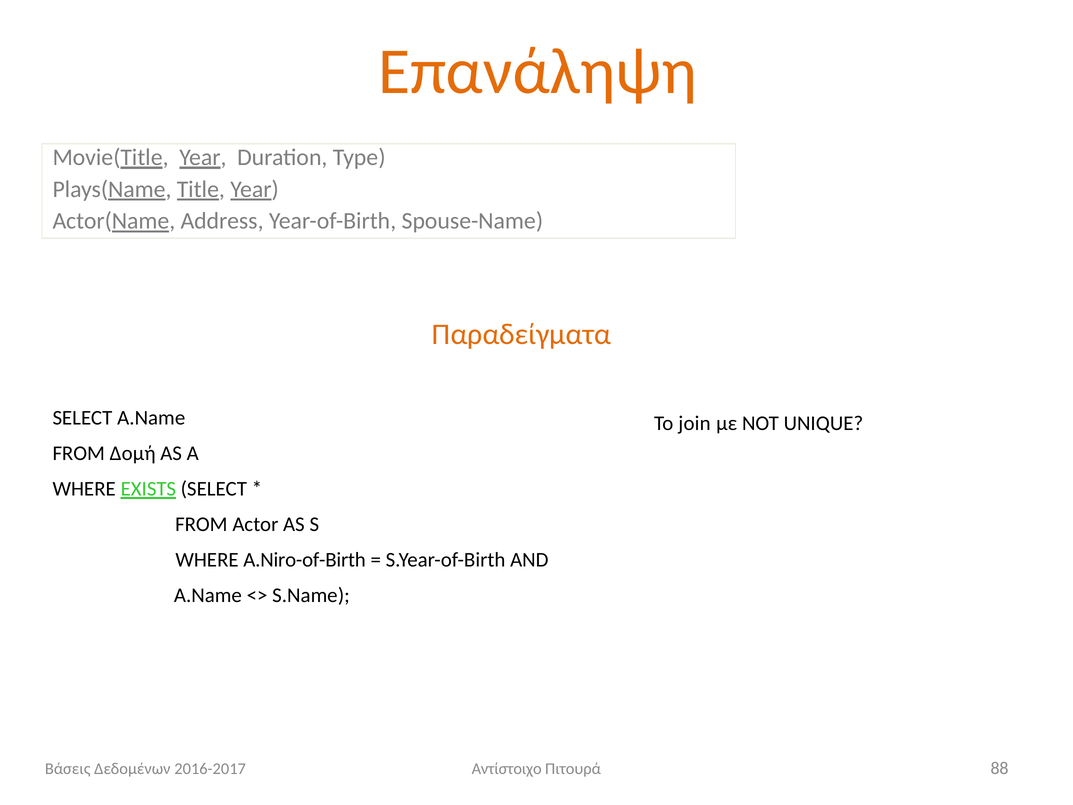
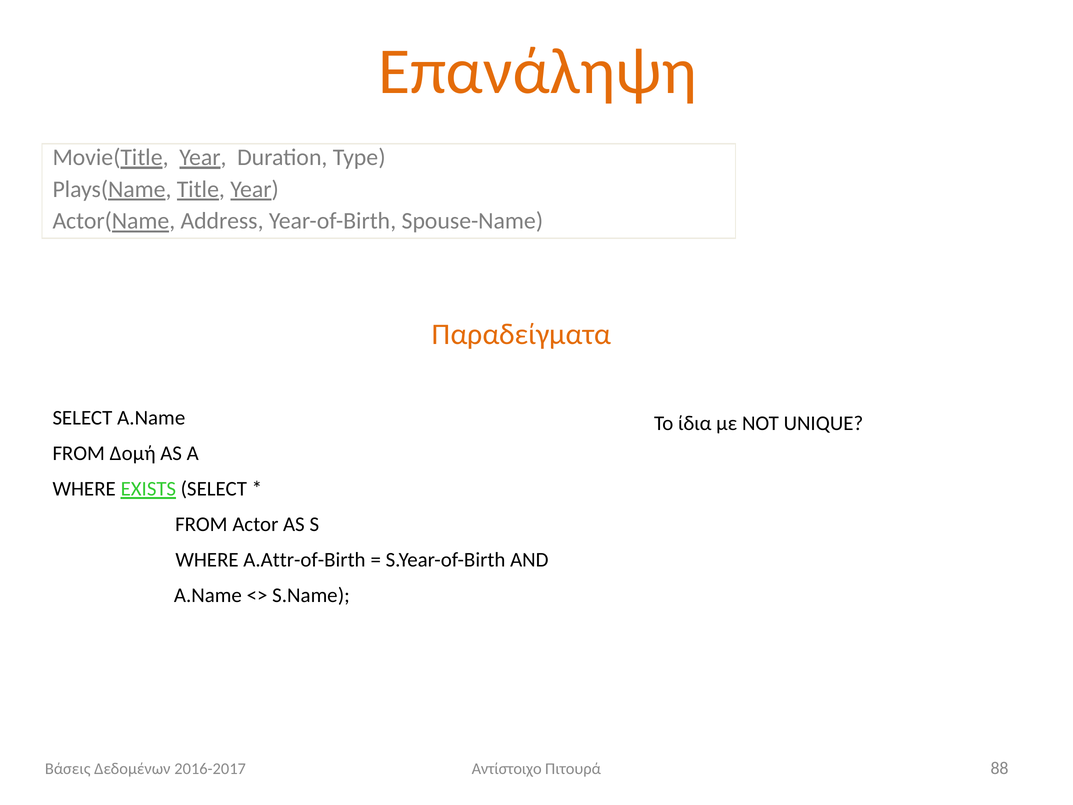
join: join -> ίδια (695, 423)
A.Niro-of-Birth: A.Niro-of-Birth -> A.Attr-of-Birth (304, 560)
